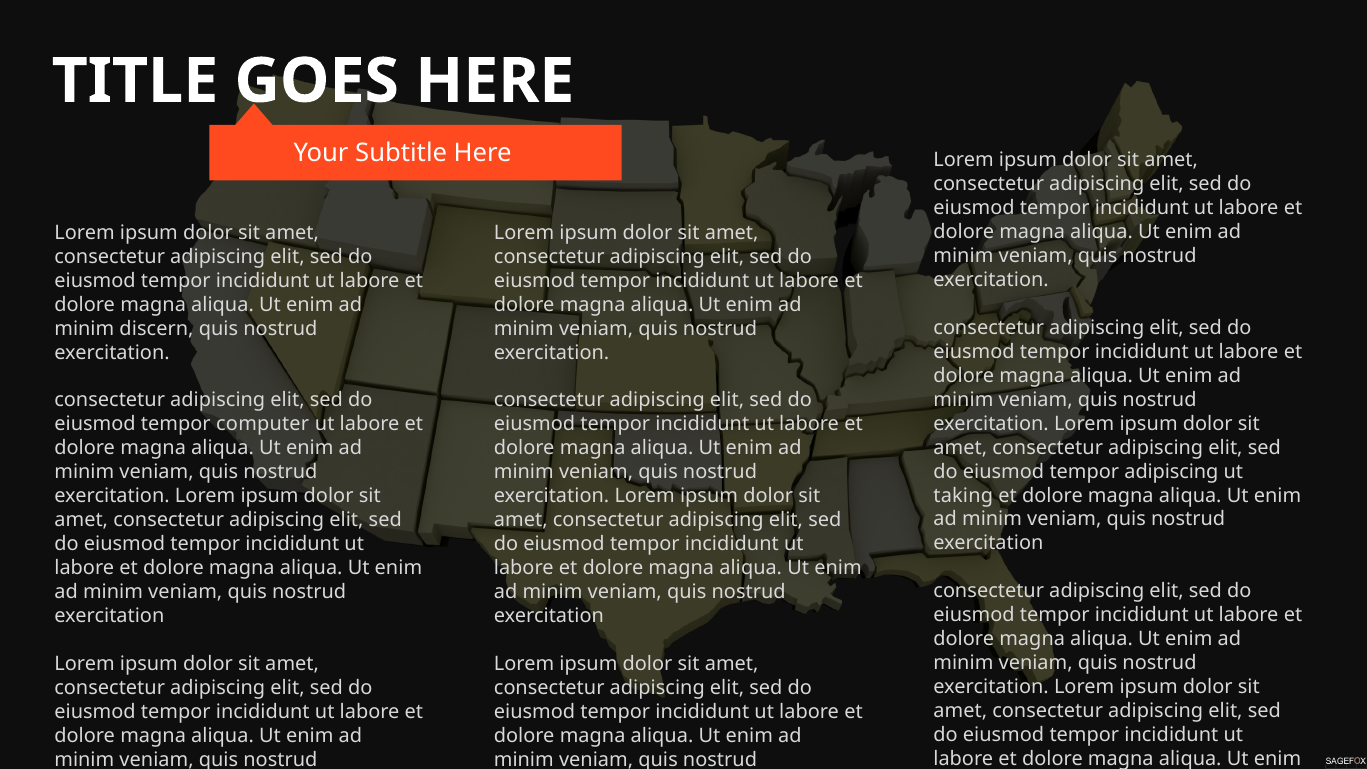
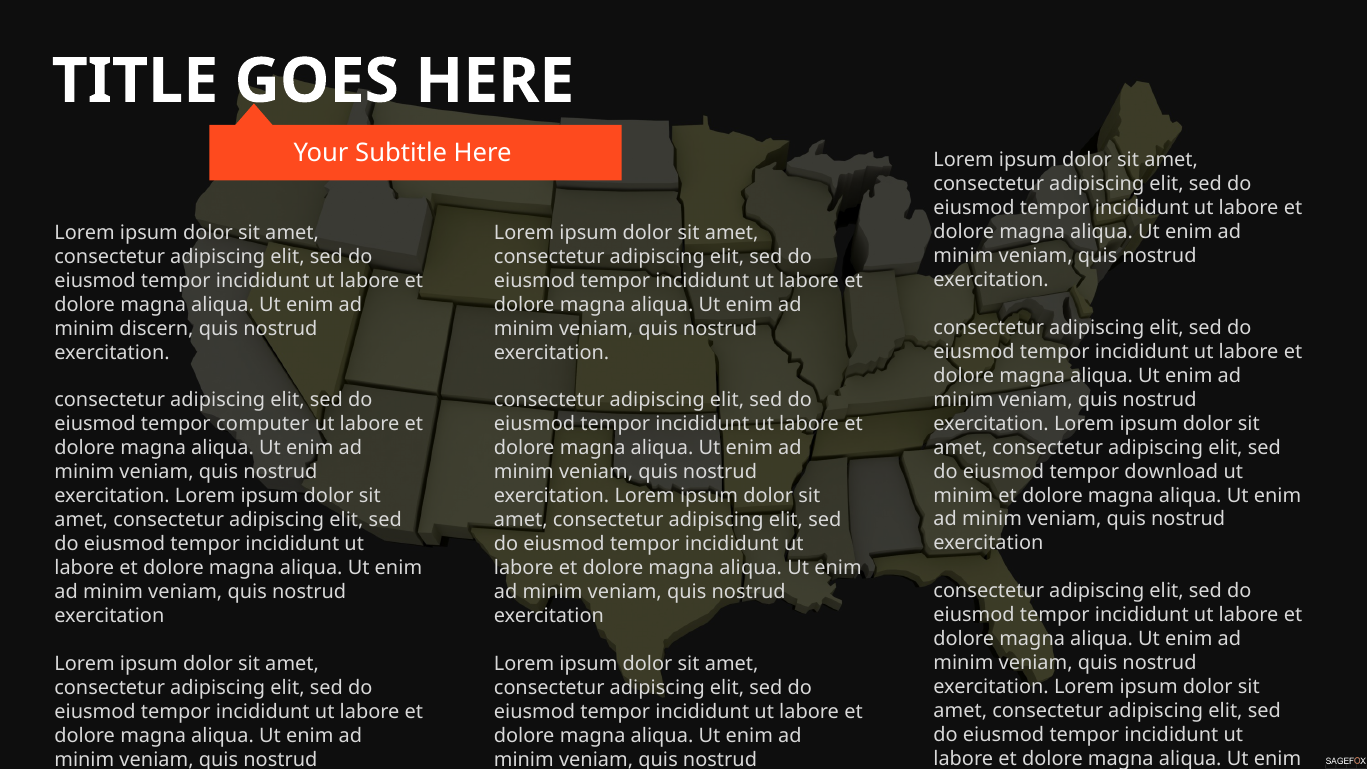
tempor adipiscing: adipiscing -> download (1171, 471)
taking: taking -> minim (963, 495)
